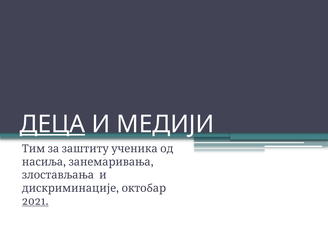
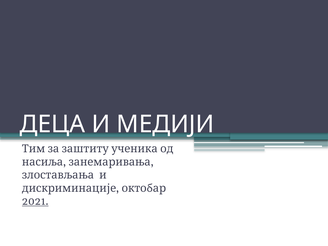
ДЕЦА underline: present -> none (52, 124)
